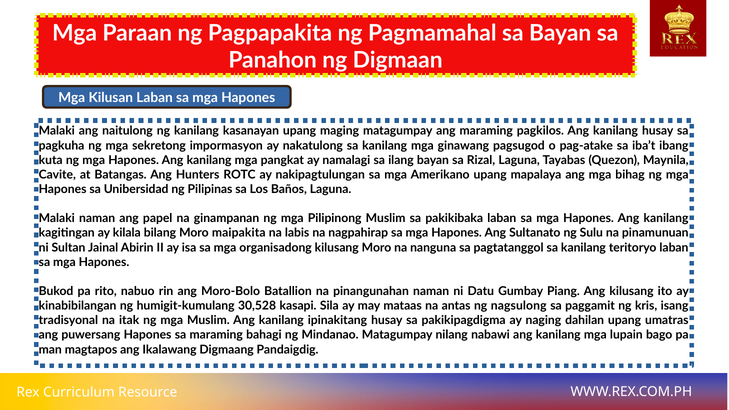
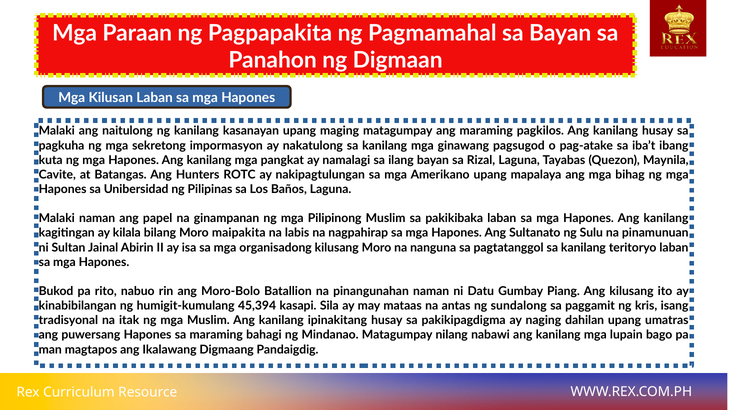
30,528: 30,528 -> 45,394 (257, 306)
nagsulong: nagsulong -> sundalong (519, 306)
